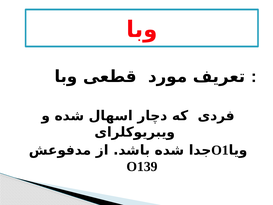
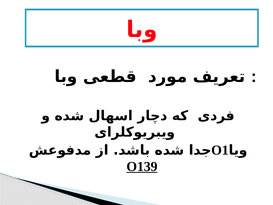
O139 underline: none -> present (142, 166)
